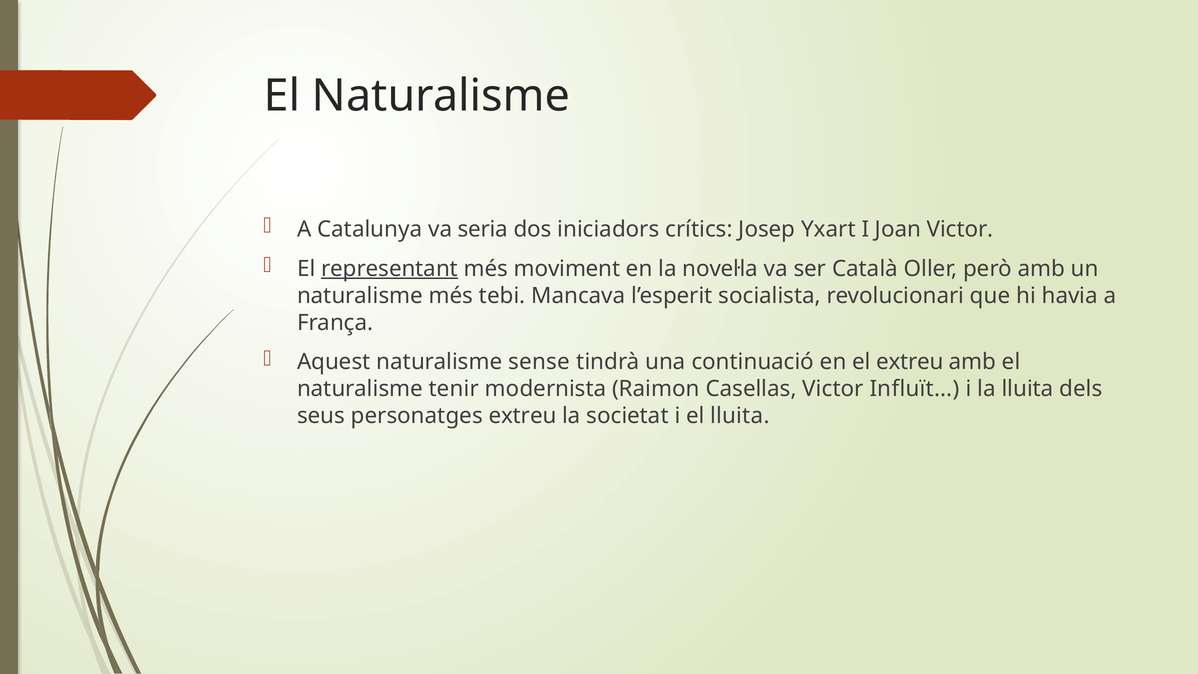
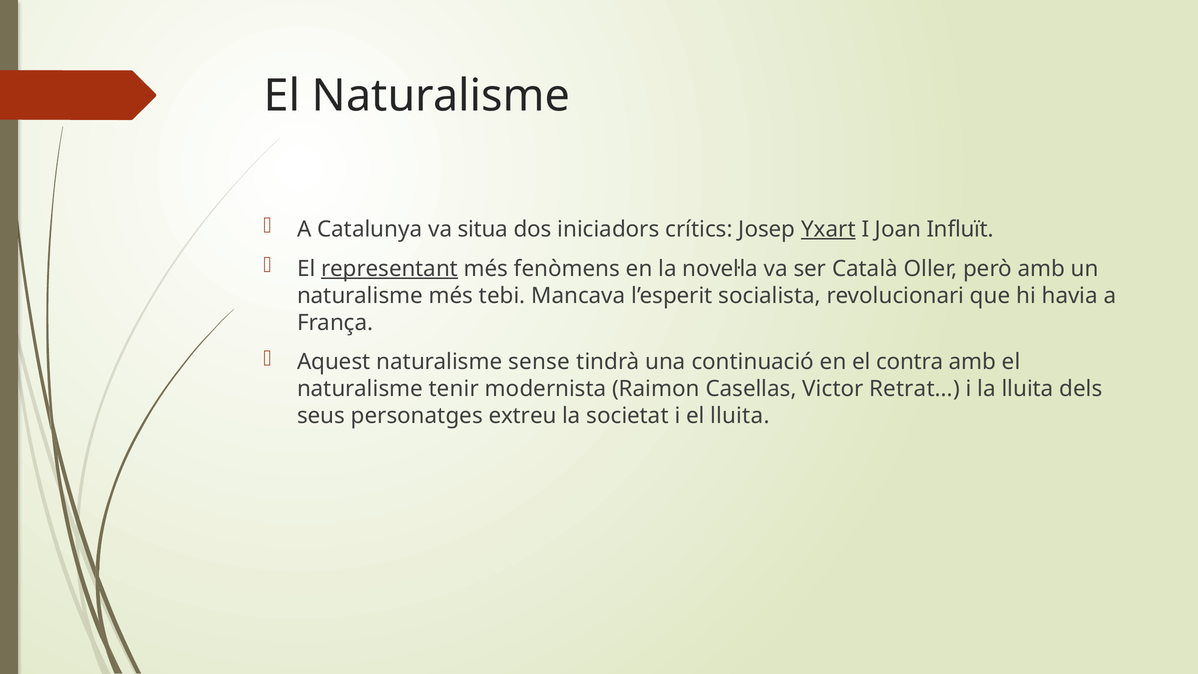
seria: seria -> situa (483, 229)
Yxart underline: none -> present (828, 229)
Joan Victor: Victor -> Influït (960, 229)
moviment: moviment -> fenòmens (567, 269)
el extreu: extreu -> contra (910, 362)
Influït: Influït -> Retrat (915, 389)
